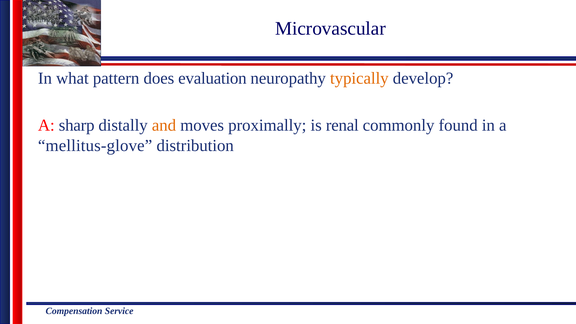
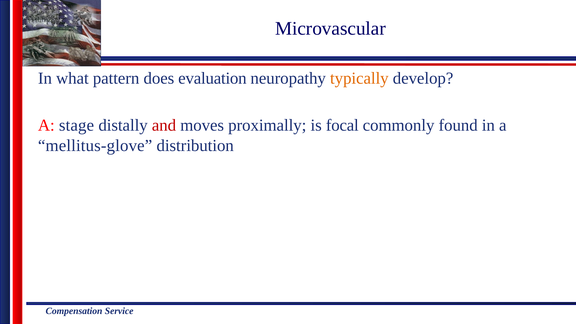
sharp: sharp -> stage (76, 125)
and colour: orange -> red (164, 125)
renal: renal -> focal (342, 125)
